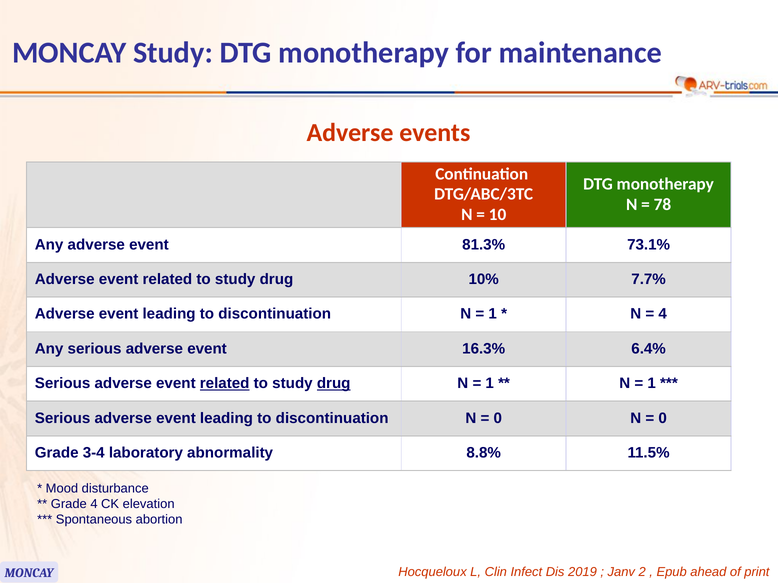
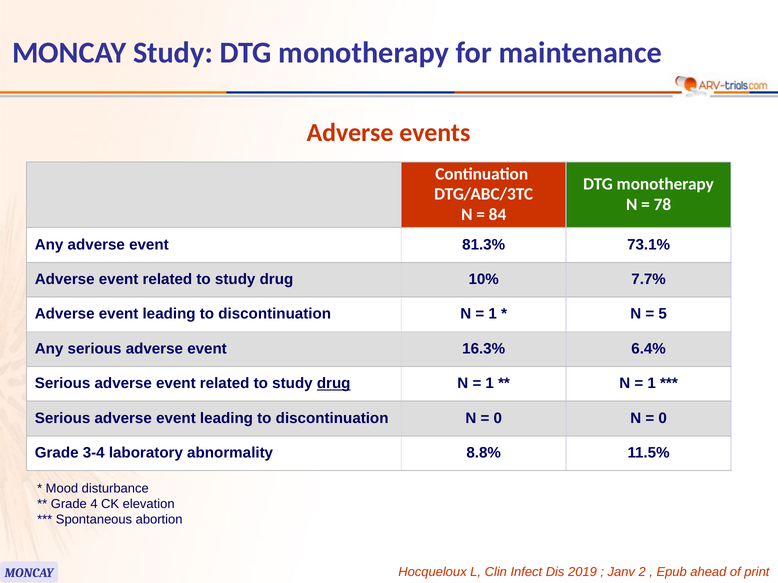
10: 10 -> 84 (497, 215)
4: 4 -> 5 (663, 314)
related underline: present -> none (225, 384)
